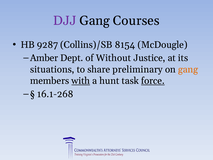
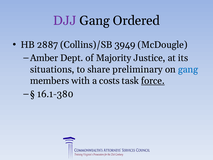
Courses: Courses -> Ordered (136, 21)
9287: 9287 -> 2887 (47, 45)
8154: 8154 -> 3949 (125, 45)
Without: Without -> Majority (114, 58)
gang colour: orange -> blue (188, 69)
with underline: present -> none (81, 81)
hunt: hunt -> costs (109, 81)
16.1-268: 16.1-268 -> 16.1-380 (55, 94)
